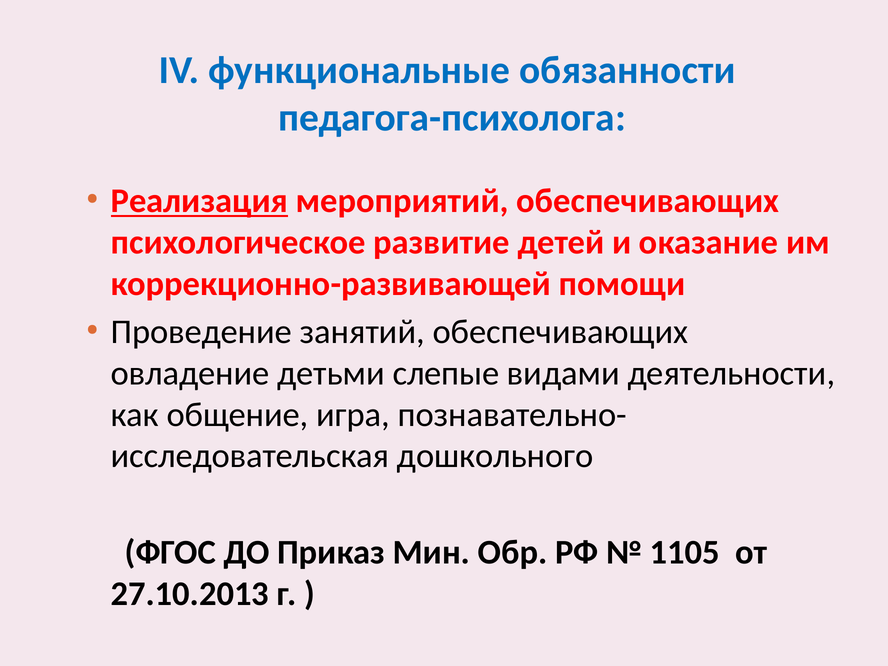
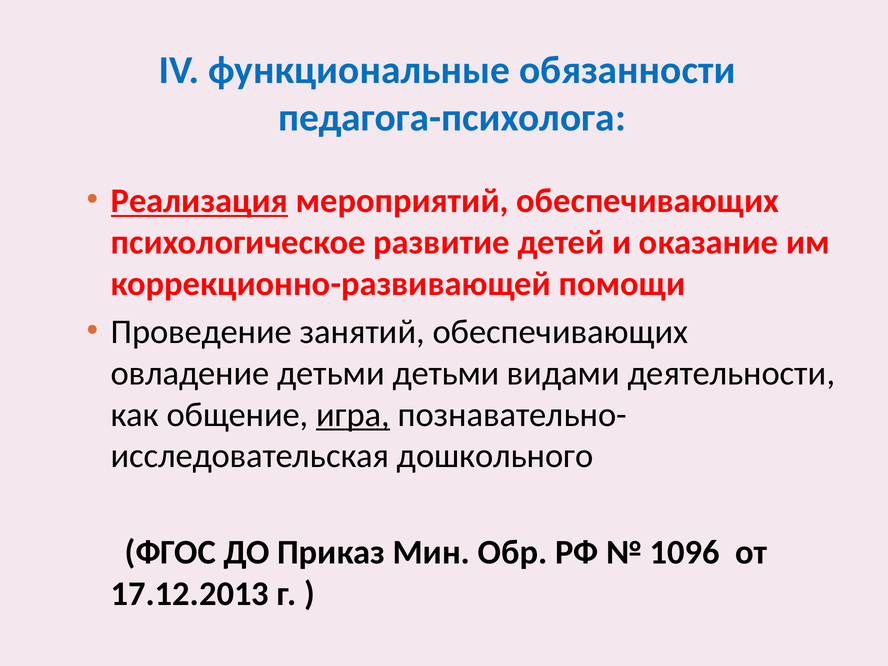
детьми слепые: слепые -> детьми (446, 373)
игра underline: none -> present (353, 415)
1105: 1105 -> 1096 (685, 553)
27.10.2013: 27.10.2013 -> 17.12.2013 (190, 594)
